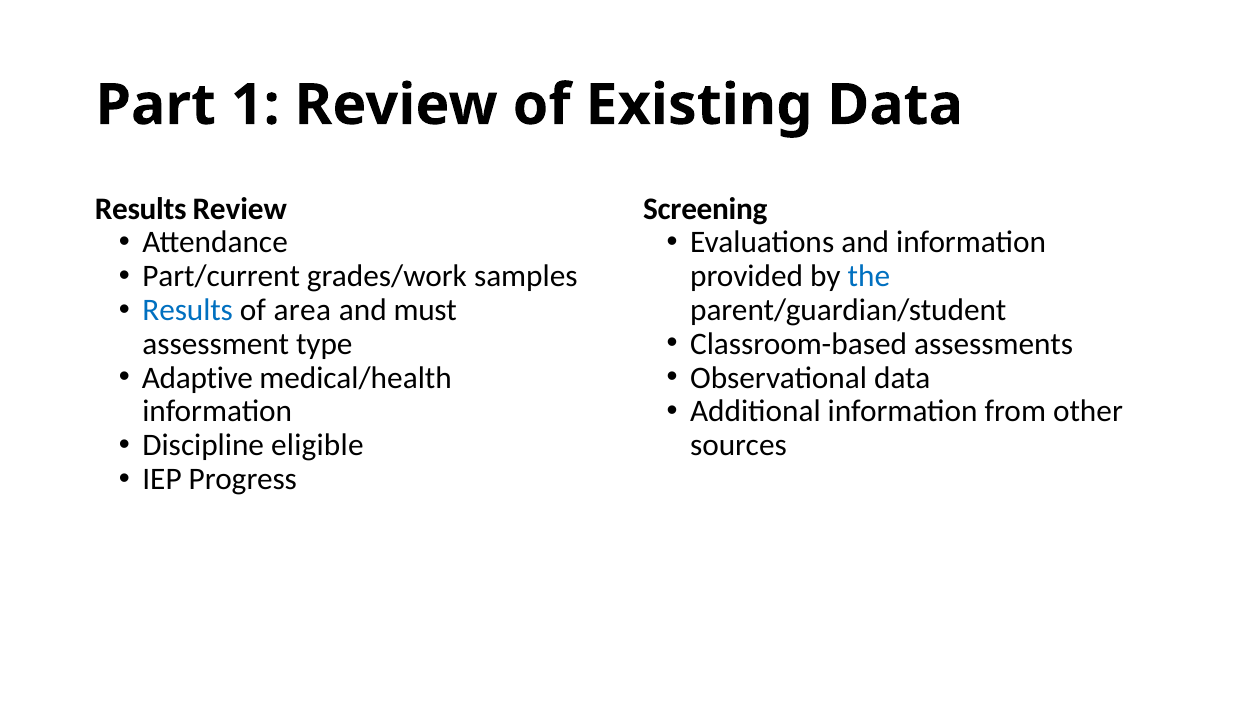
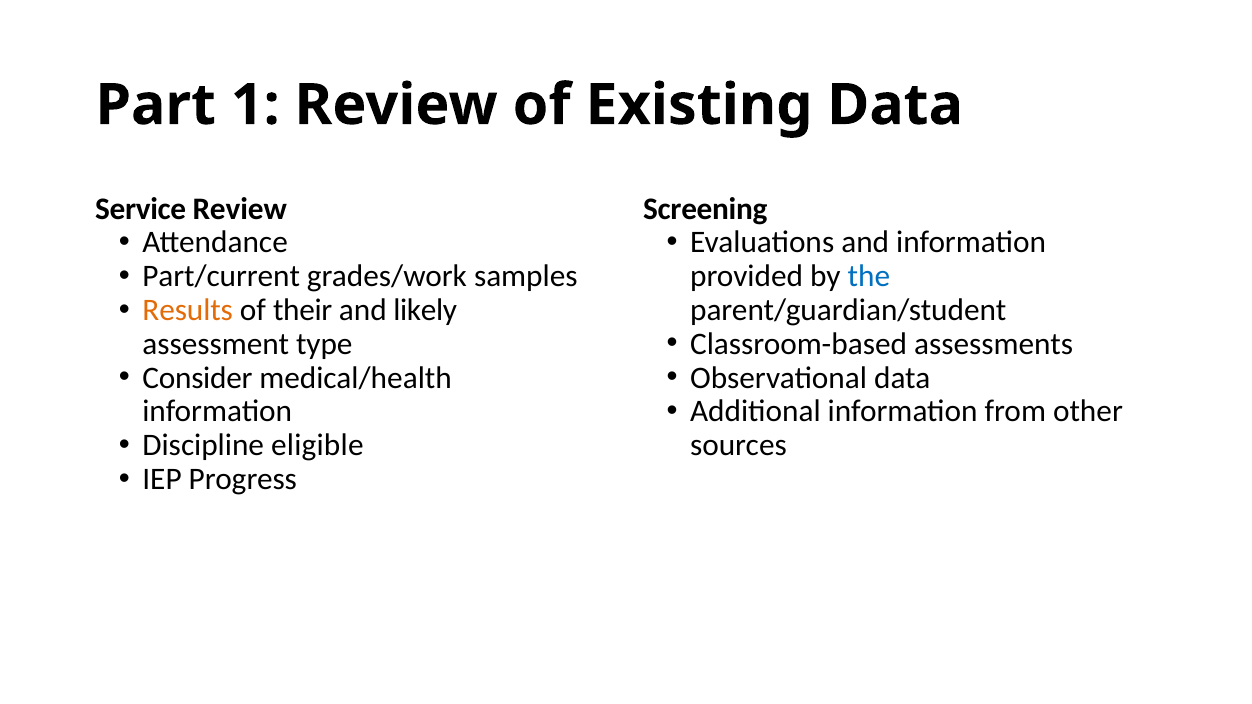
Results: Results -> Service (141, 209)
Results colour: blue -> orange (188, 310)
area: area -> their (303, 310)
must: must -> likely (425, 310)
Adaptive: Adaptive -> Consider (197, 378)
